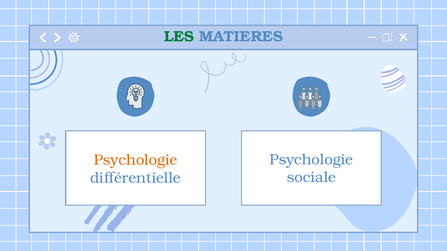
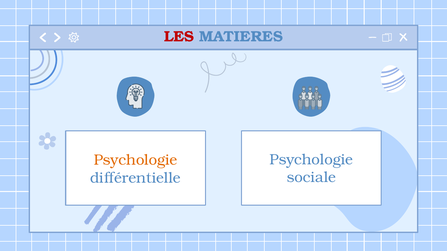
LES colour: green -> red (179, 37)
